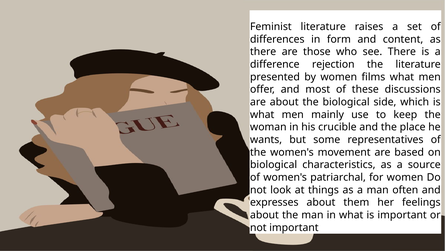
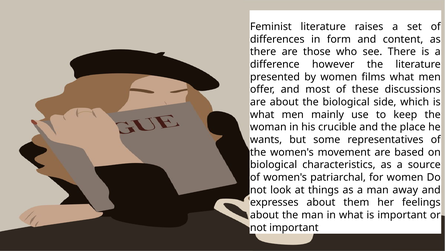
rejection: rejection -> however (333, 64)
often: often -> away (405, 189)
